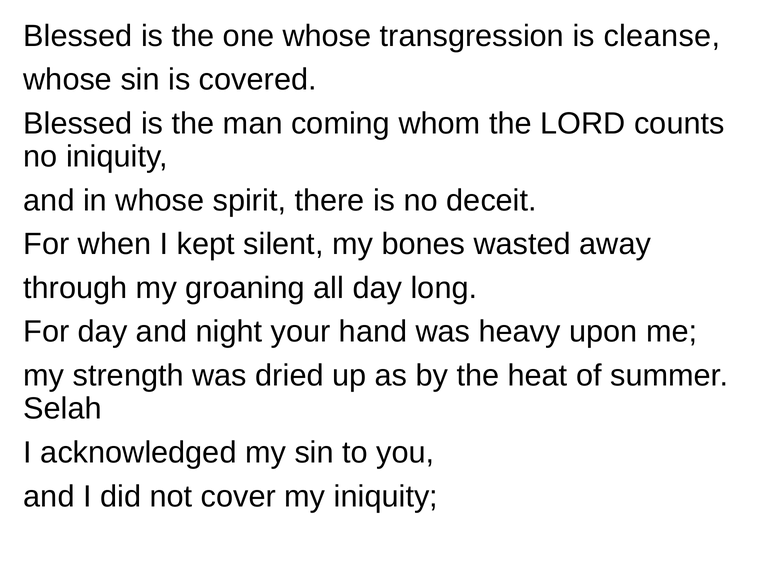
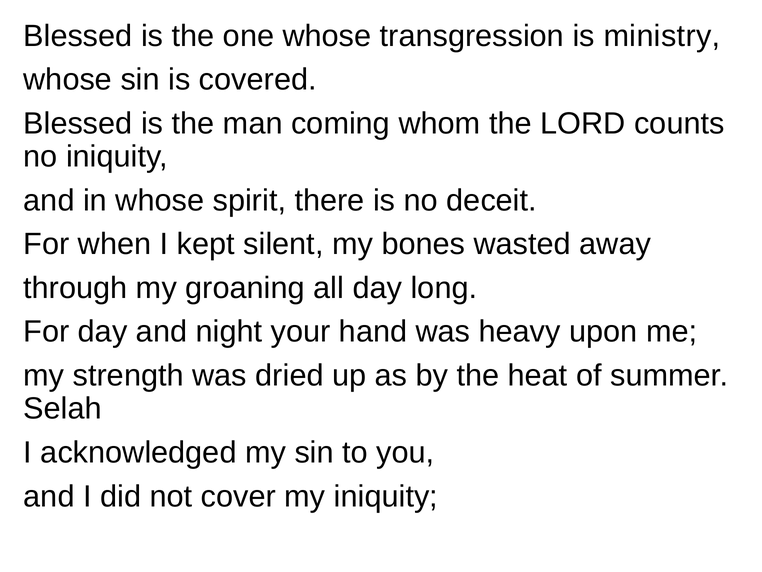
cleanse: cleanse -> ministry (662, 36)
